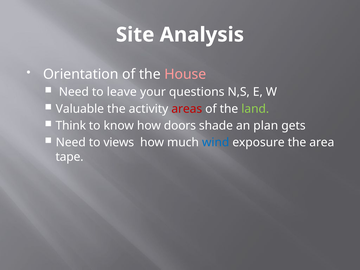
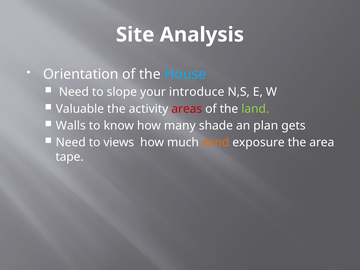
House colour: pink -> light blue (185, 74)
leave: leave -> slope (122, 92)
questions: questions -> introduce (197, 92)
Think: Think -> Walls (71, 126)
doors: doors -> many (180, 126)
wind colour: blue -> orange (216, 142)
